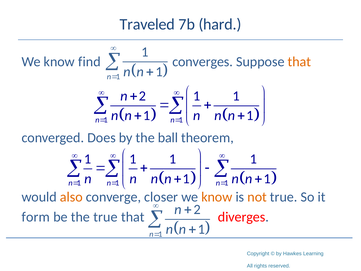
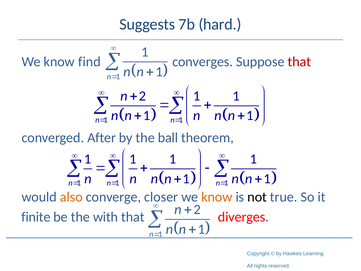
Traveled: Traveled -> Suggests (147, 24)
that colour: orange -> red (299, 62)
Does: Does -> After (102, 138)
not colour: orange -> black (257, 197)
form: form -> finite (36, 217)
the true: true -> with (106, 217)
